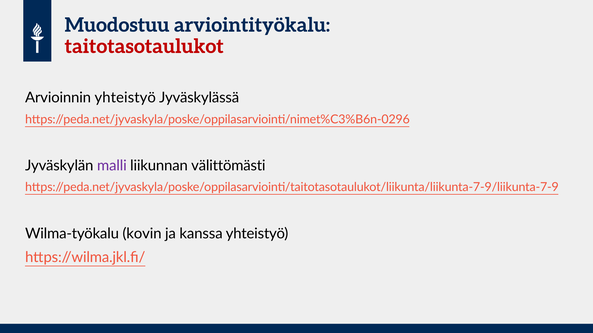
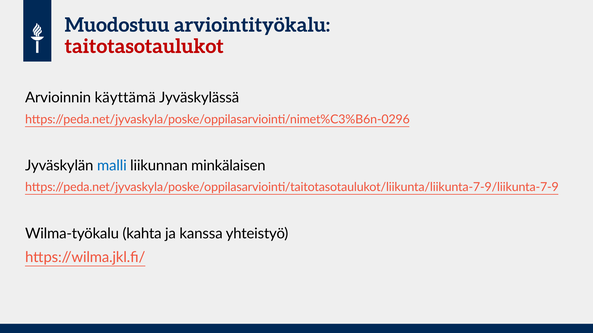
Arvioinnin yhteistyö: yhteistyö -> käyttämä (125, 98)
malli colour: purple -> blue (112, 166)
välittömästi: välittömästi -> minkälaisen (228, 166)
kovin: kovin -> kahta (142, 234)
